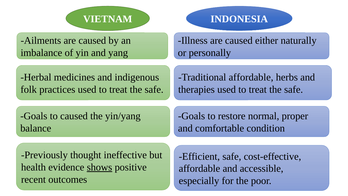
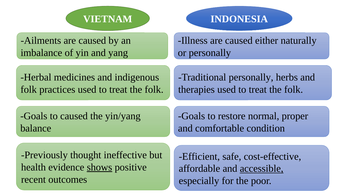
Traditional affordable: affordable -> personally (251, 77)
safe: safe -> folk (154, 89)
safe: safe -> folk (294, 89)
accessible underline: none -> present (262, 168)
